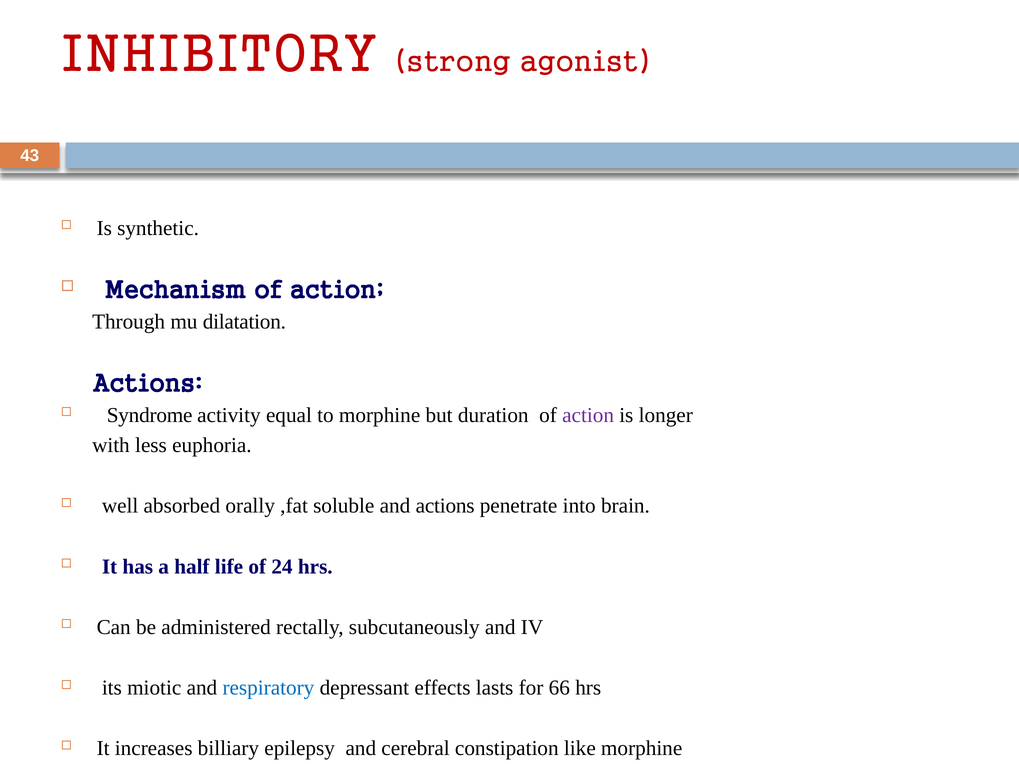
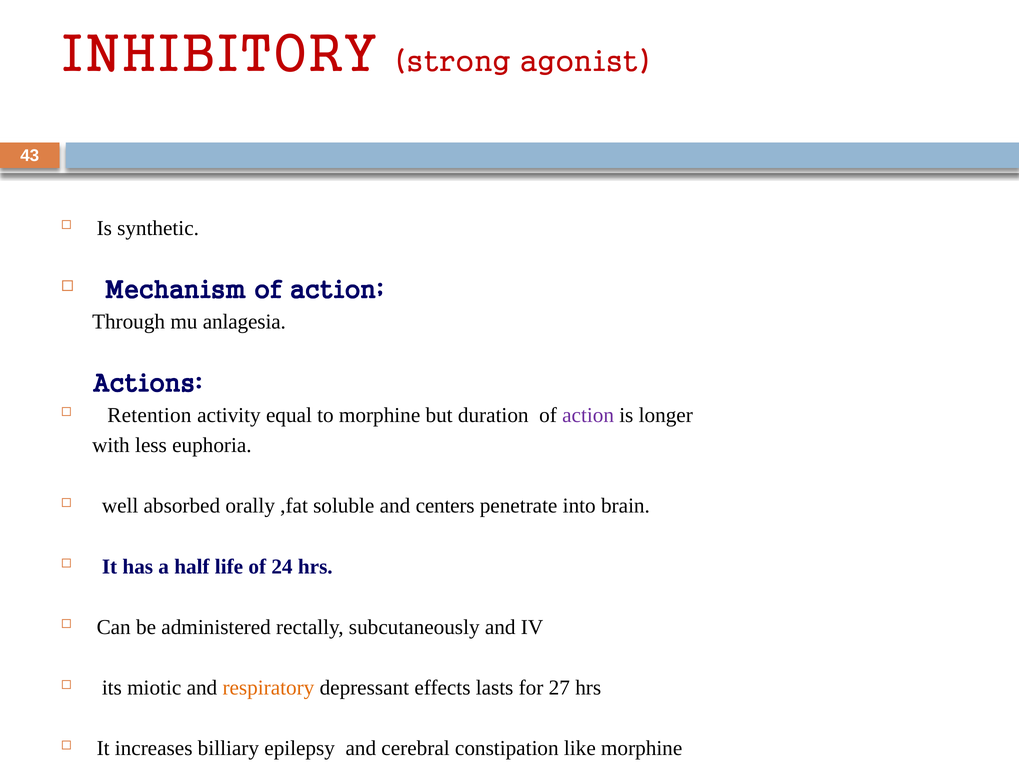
dilatation: dilatation -> anlagesia (244, 322)
Syndrome: Syndrome -> Retention (149, 415)
and actions: actions -> centers (445, 506)
respiratory colour: blue -> orange (268, 688)
66: 66 -> 27 (559, 688)
